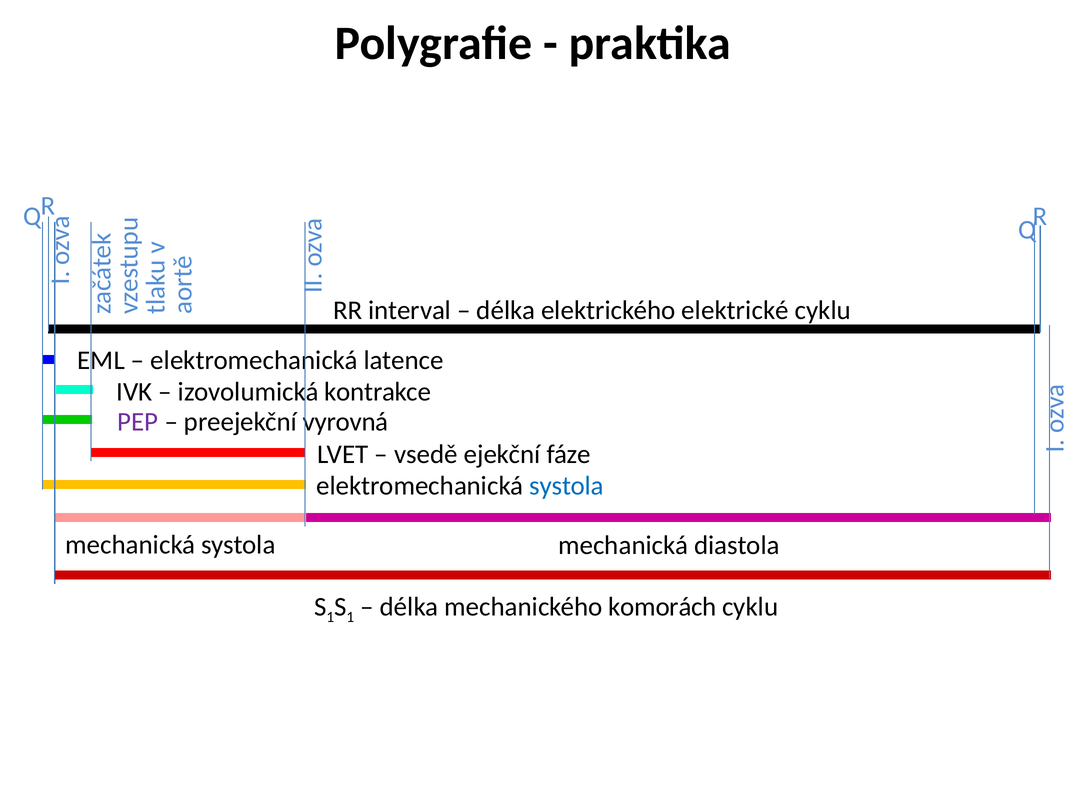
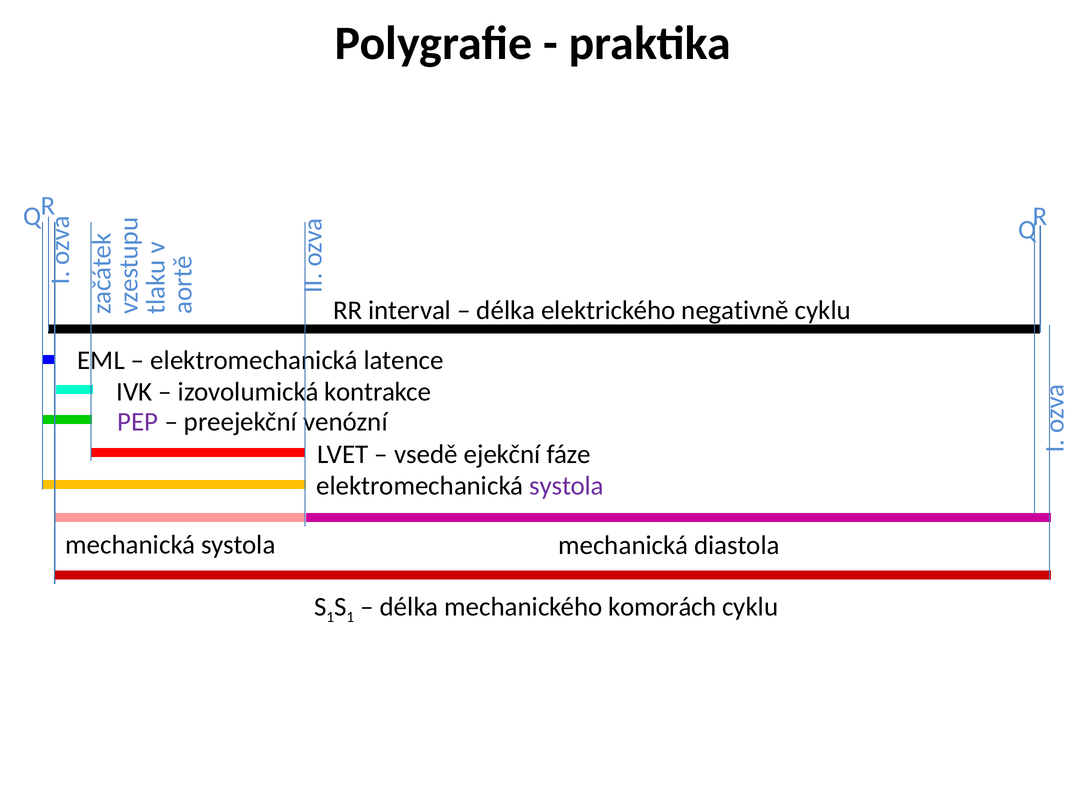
elektrické: elektrické -> negativně (735, 311)
vyrovná: vyrovná -> venózní (345, 422)
systola colour: blue -> purple (567, 486)
